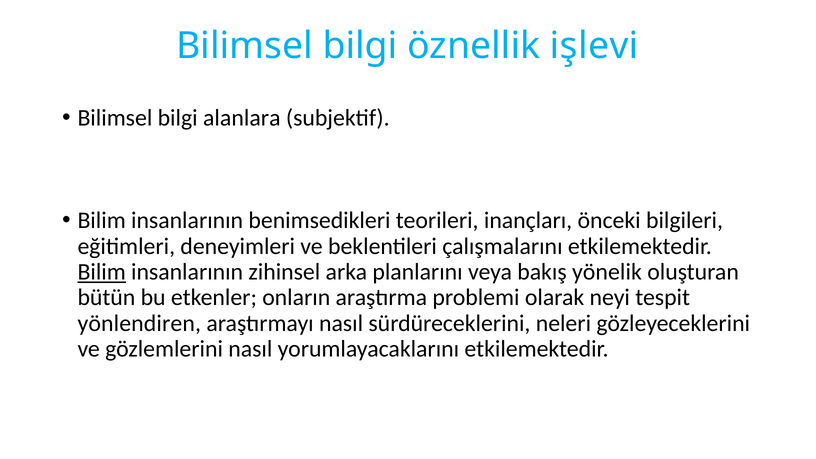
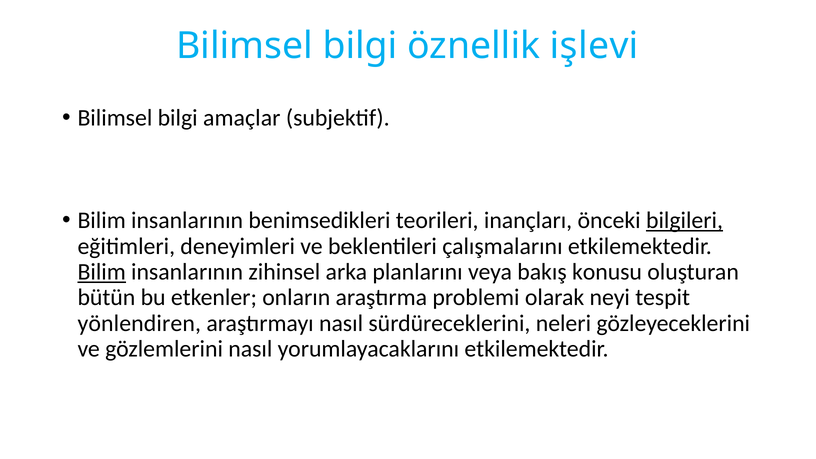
alanlara: alanlara -> amaçlar (242, 118)
bilgileri underline: none -> present (684, 221)
yönelik: yönelik -> konusu (607, 272)
